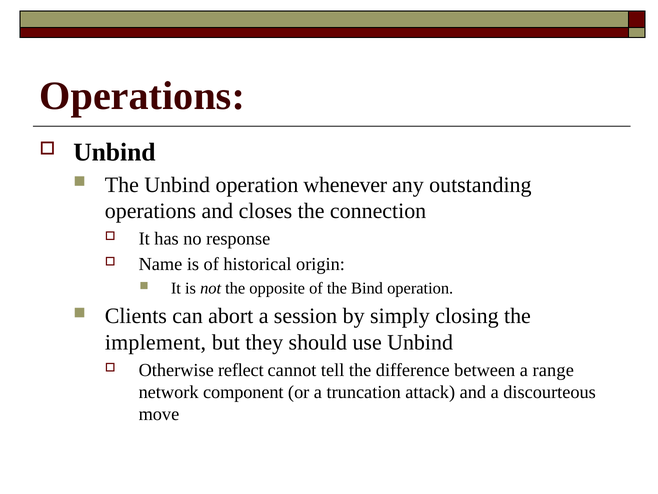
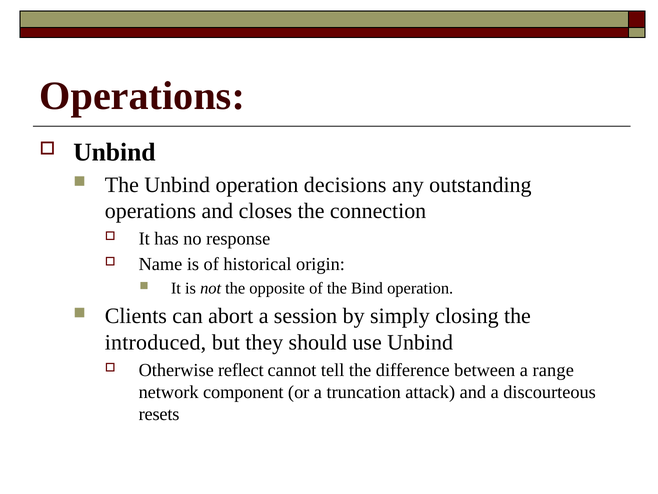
whenever: whenever -> decisions (345, 185)
implement: implement -> introduced (156, 342)
move: move -> resets (159, 414)
